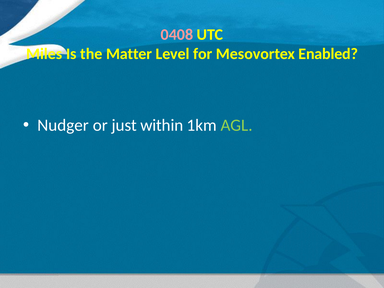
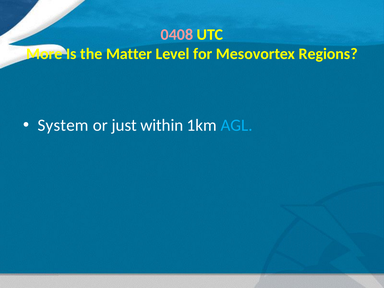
Miles: Miles -> More (44, 54)
Enabled: Enabled -> Regions (328, 54)
Nudger: Nudger -> System (63, 125)
AGL colour: light green -> light blue (237, 125)
